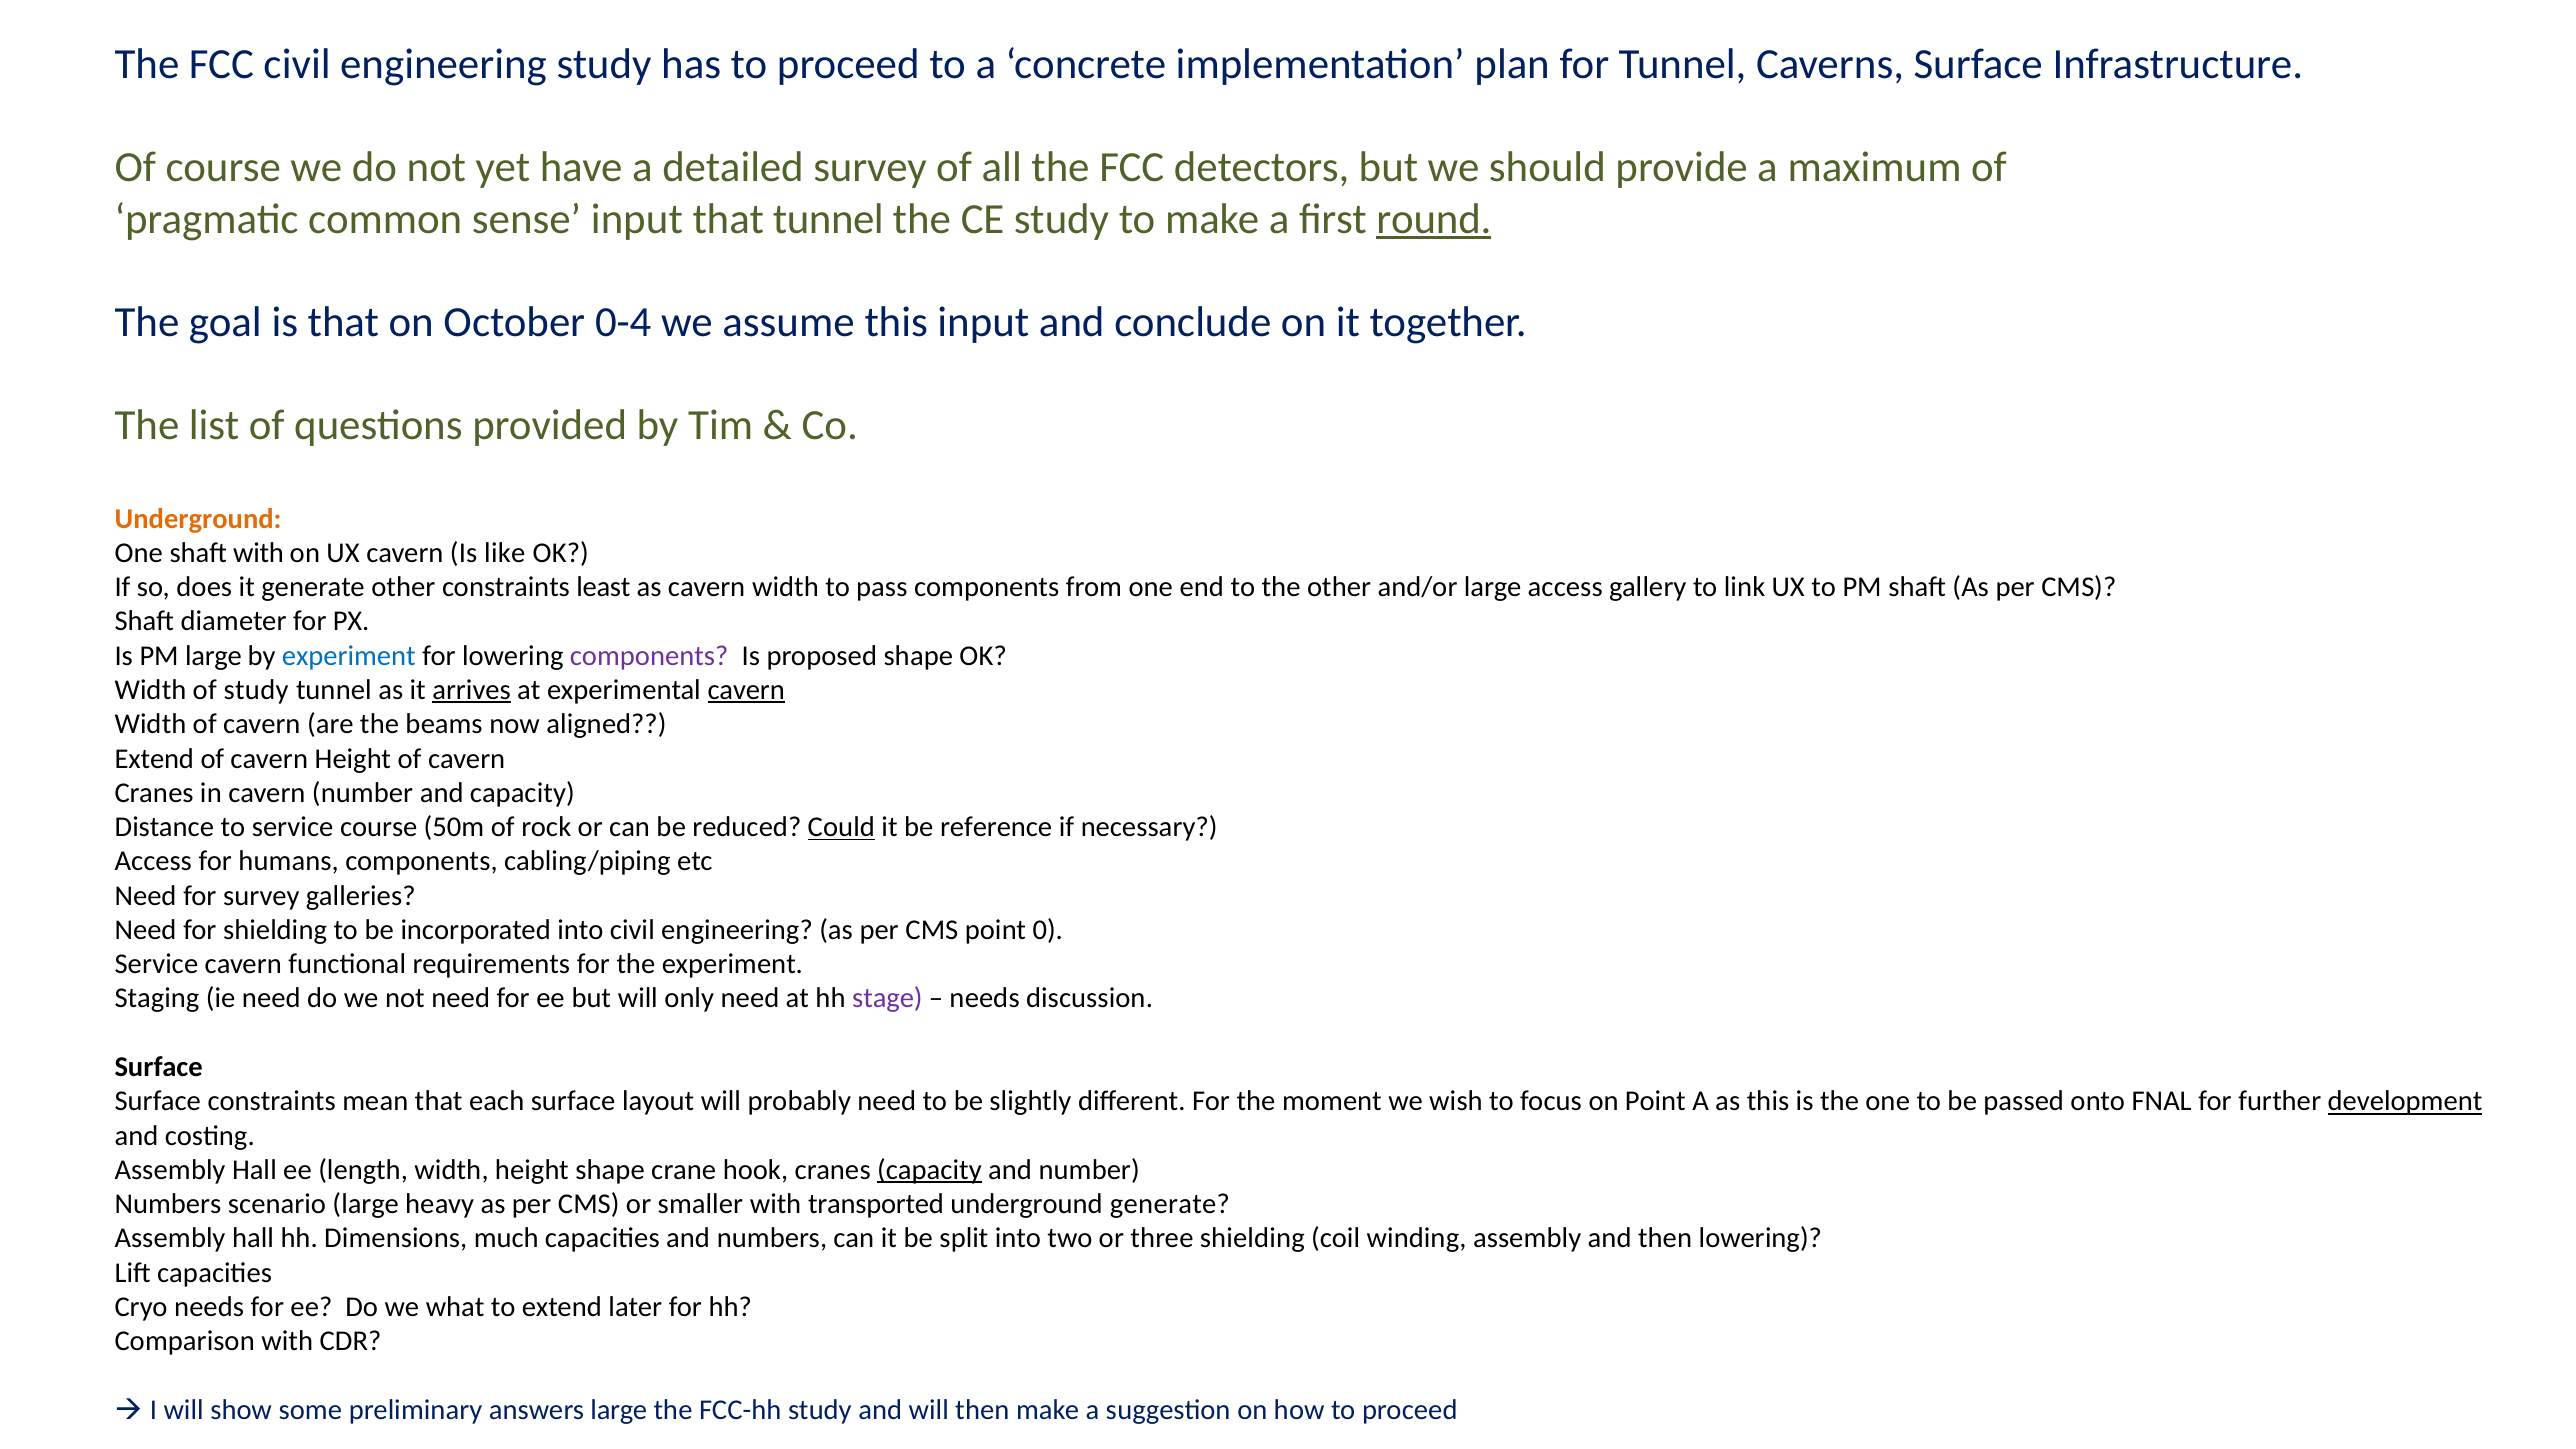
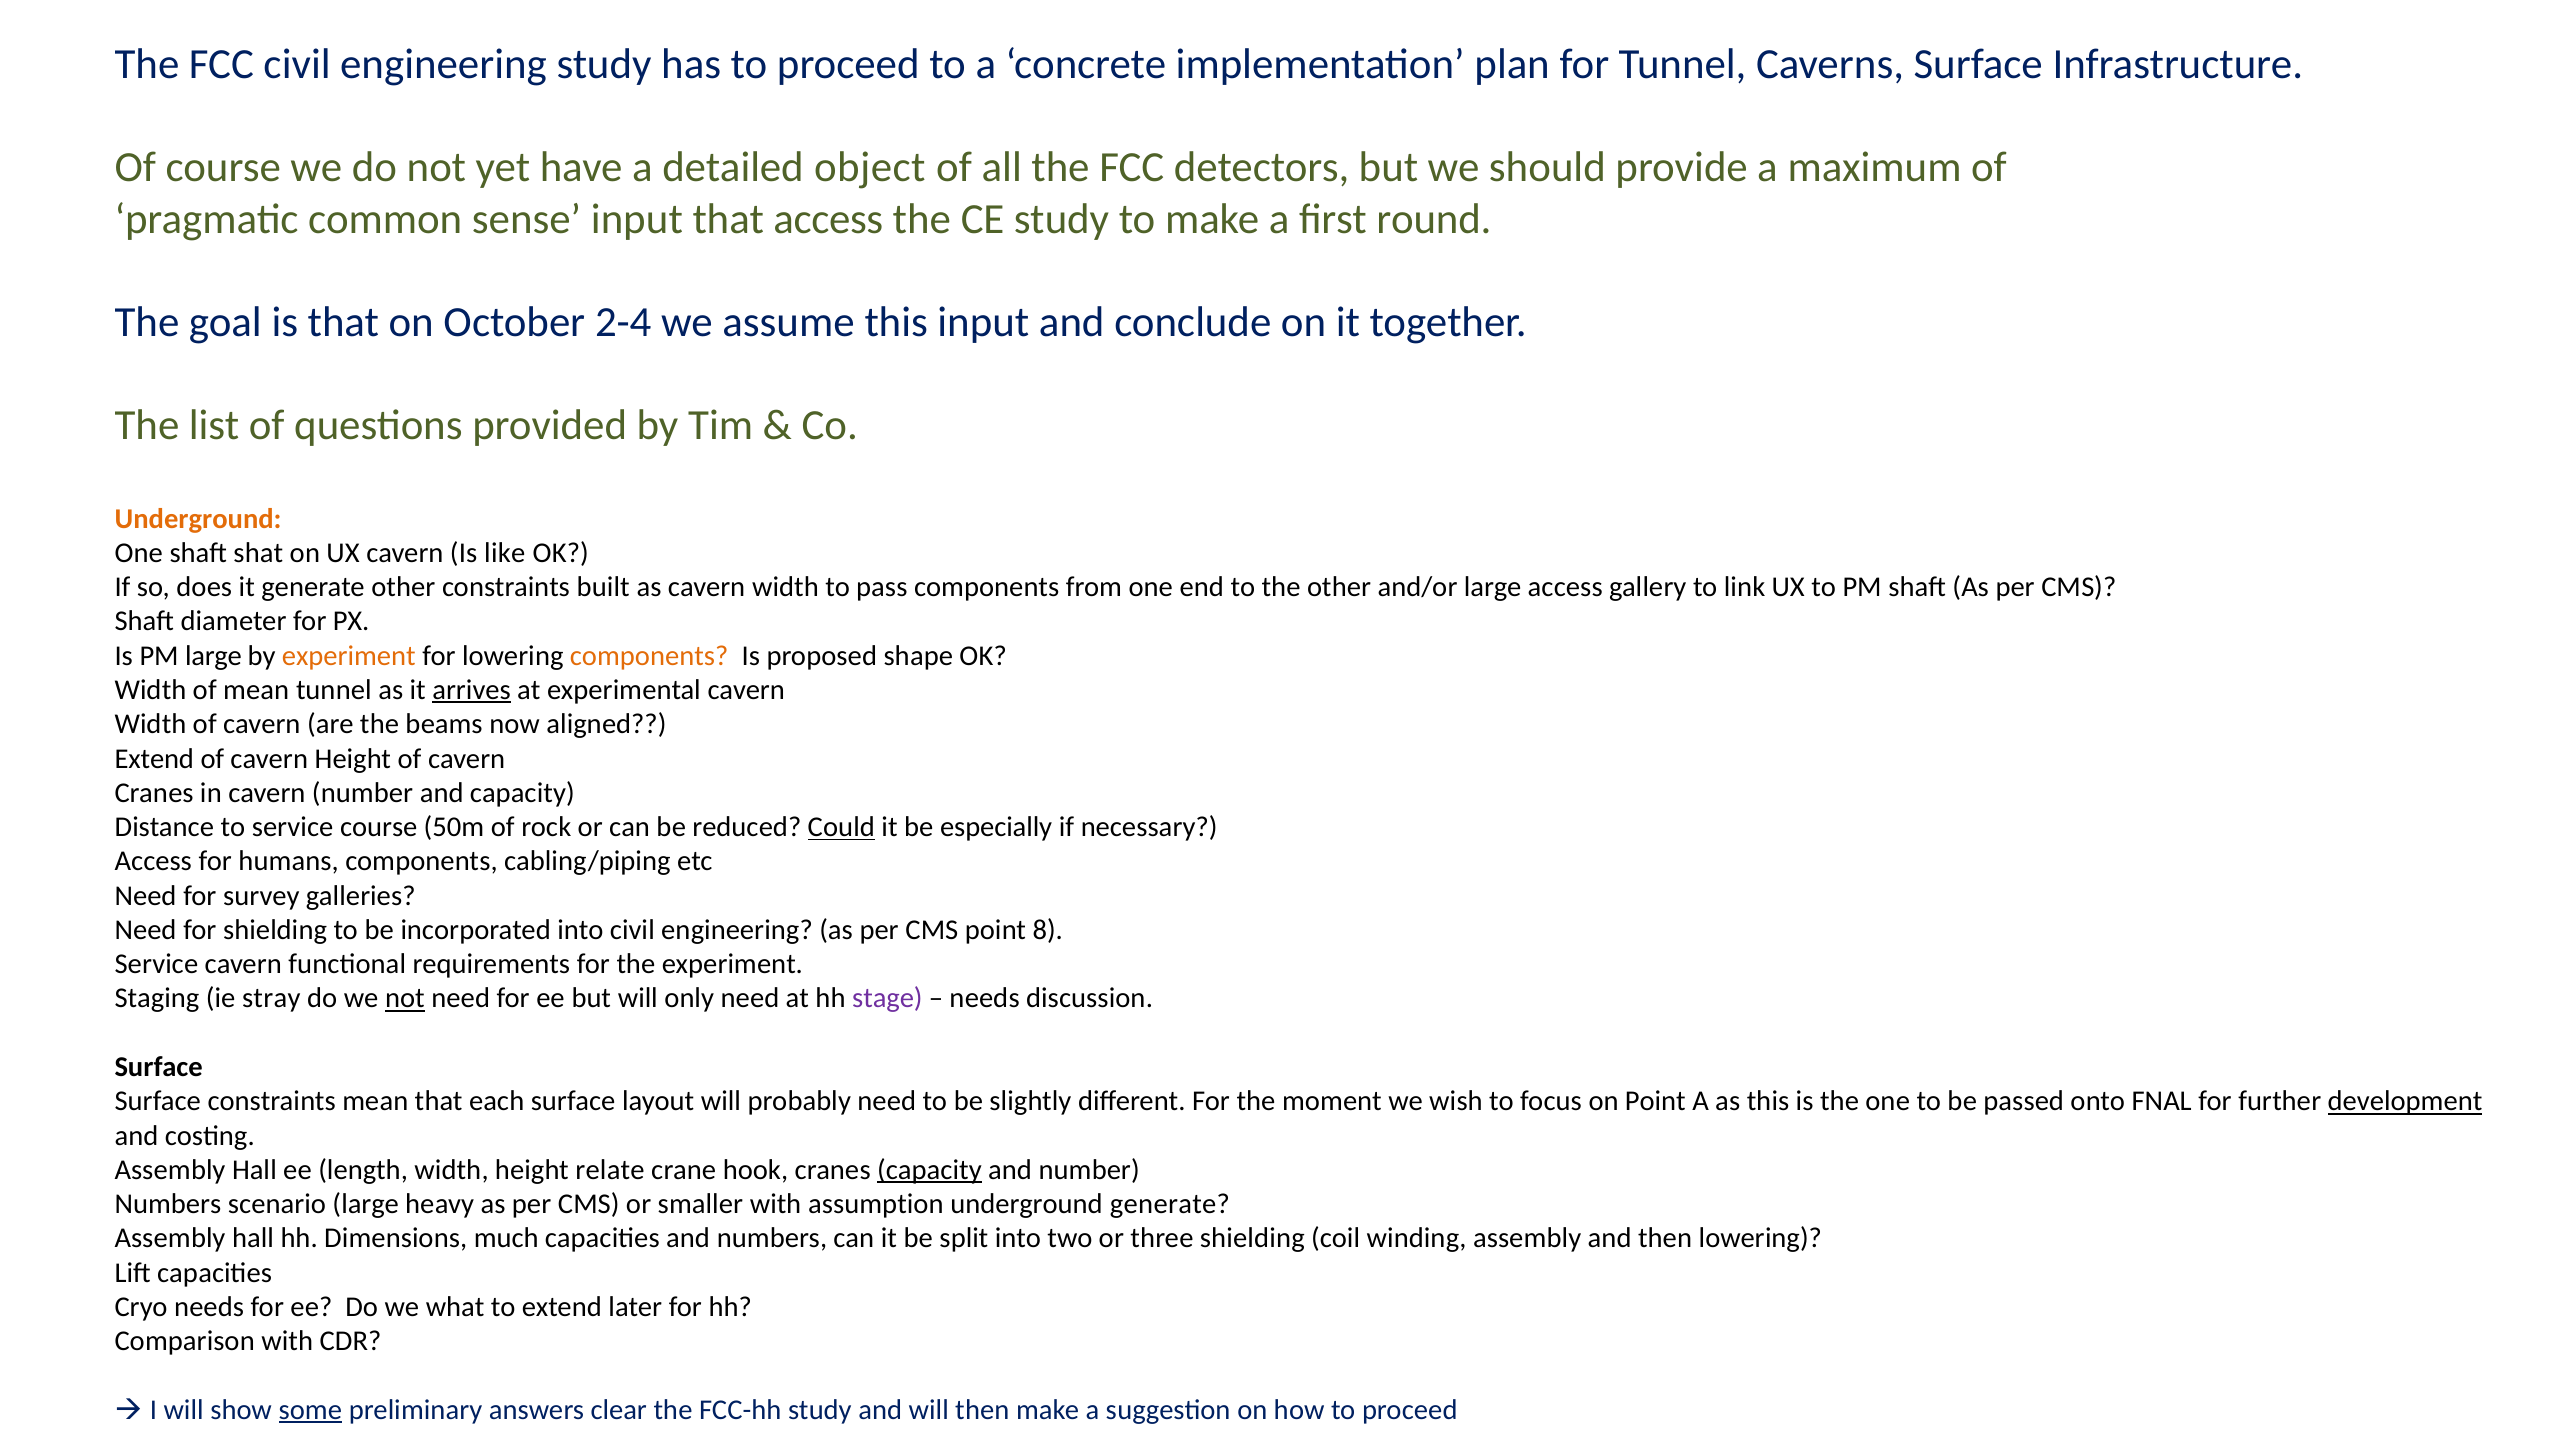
detailed survey: survey -> object (870, 168)
that tunnel: tunnel -> access (828, 219)
round underline: present -> none (1434, 219)
0-4: 0-4 -> 2-4 (623, 322)
shaft with: with -> shat (258, 553)
least: least -> built (603, 587)
experiment colour: blue -> orange (349, 656)
components colour: purple -> orange (649, 656)
of study: study -> mean (256, 690)
cavern underline: present -> none (746, 690)
reference: reference -> especially (996, 827)
0: 0 -> 8 (1048, 930)
ie need: need -> stray (271, 999)
not underline: none -> present (405, 999)
height shape: shape -> relate (610, 1170)
transported: transported -> assumption (876, 1204)
some underline: none -> present (310, 1410)
answers large: large -> clear (619, 1410)
